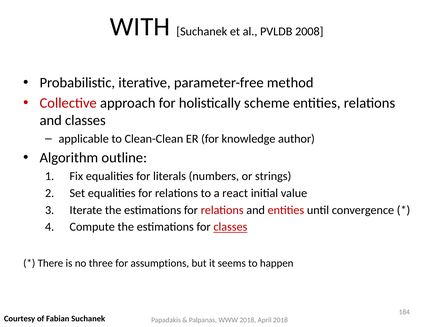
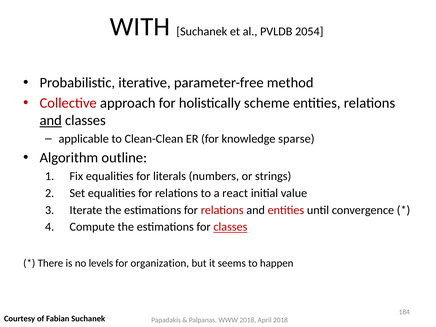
2008: 2008 -> 2054 (309, 32)
and underline: none -> present (51, 120)
author: author -> sparse (296, 139)
three: three -> levels (101, 263)
assumptions: assumptions -> organization (160, 263)
